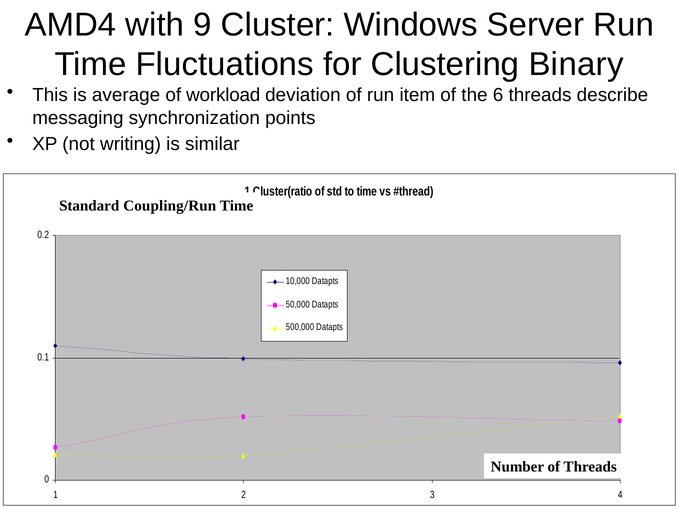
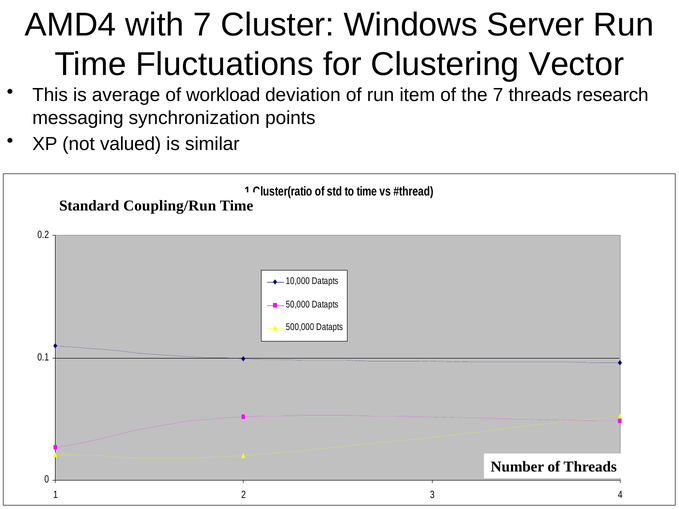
with 9: 9 -> 7 (203, 25)
Binary: Binary -> Vector (576, 65)
the 6: 6 -> 7 (498, 95)
describe: describe -> research (613, 95)
writing: writing -> valued (131, 144)
